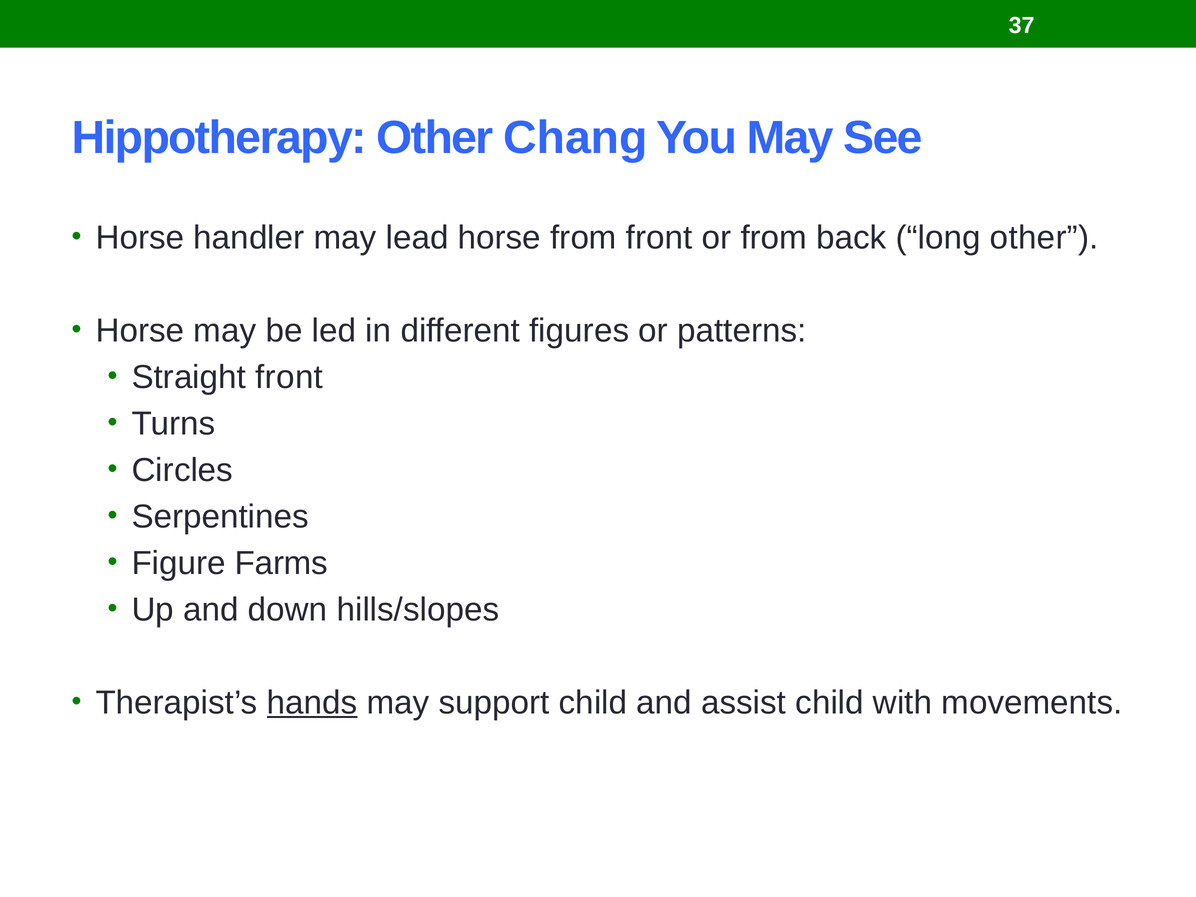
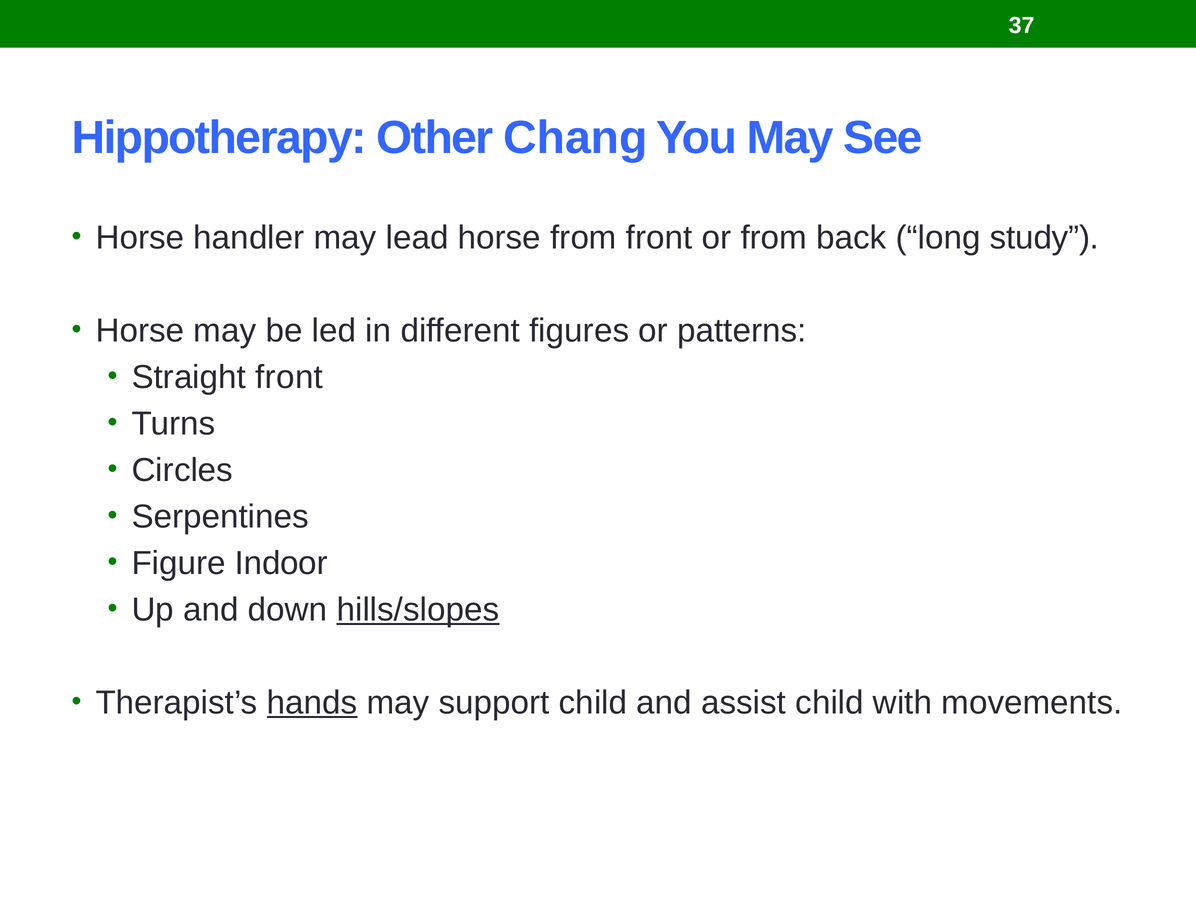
long other: other -> study (1045, 238)
Farms: Farms -> Indoor (281, 563)
hills/slopes underline: none -> present (418, 610)
